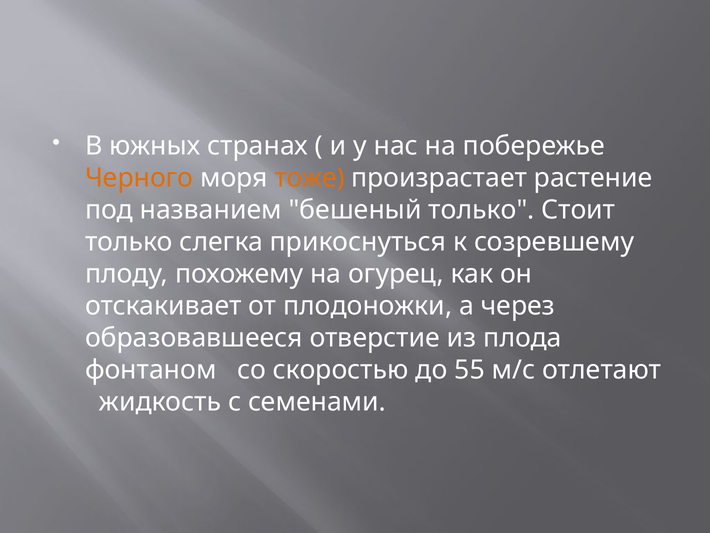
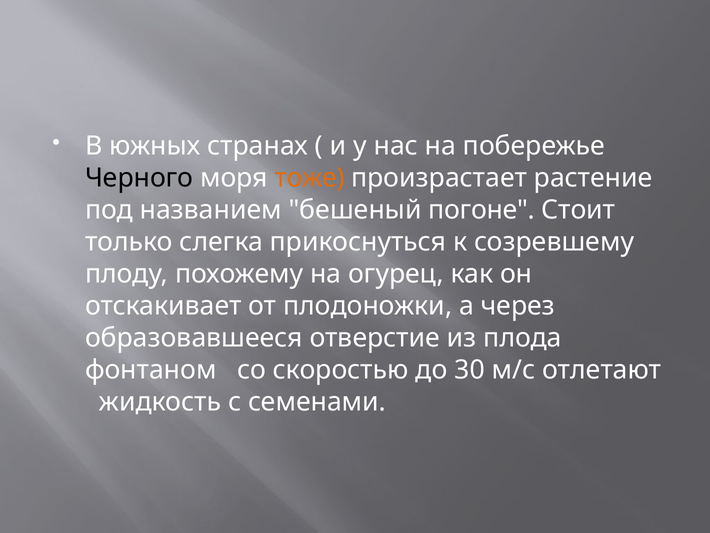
Черного colour: orange -> black (139, 178)
бешеный только: только -> погоне (482, 210)
55: 55 -> 30 (470, 369)
